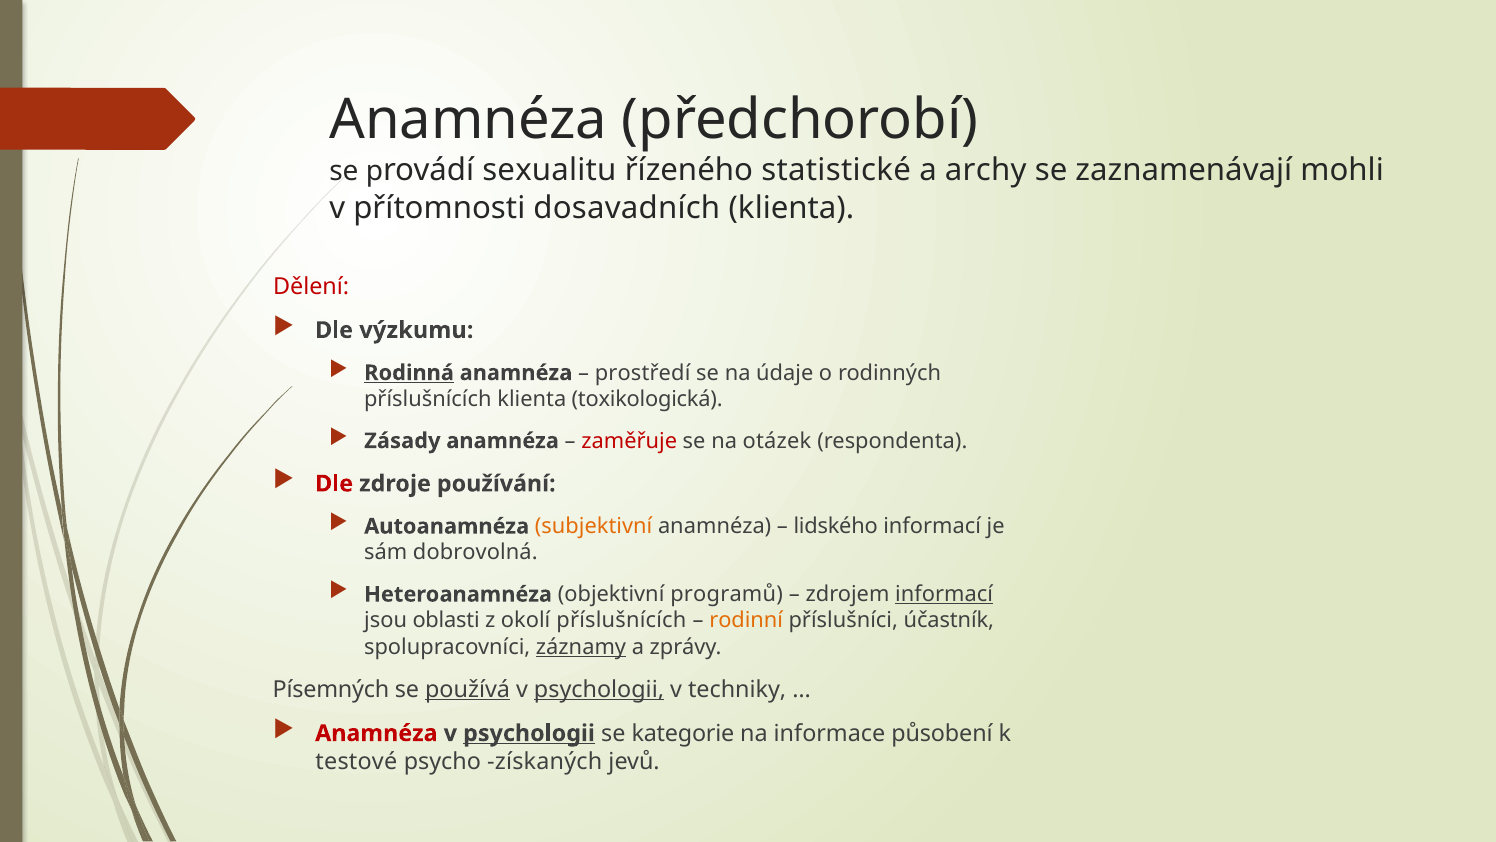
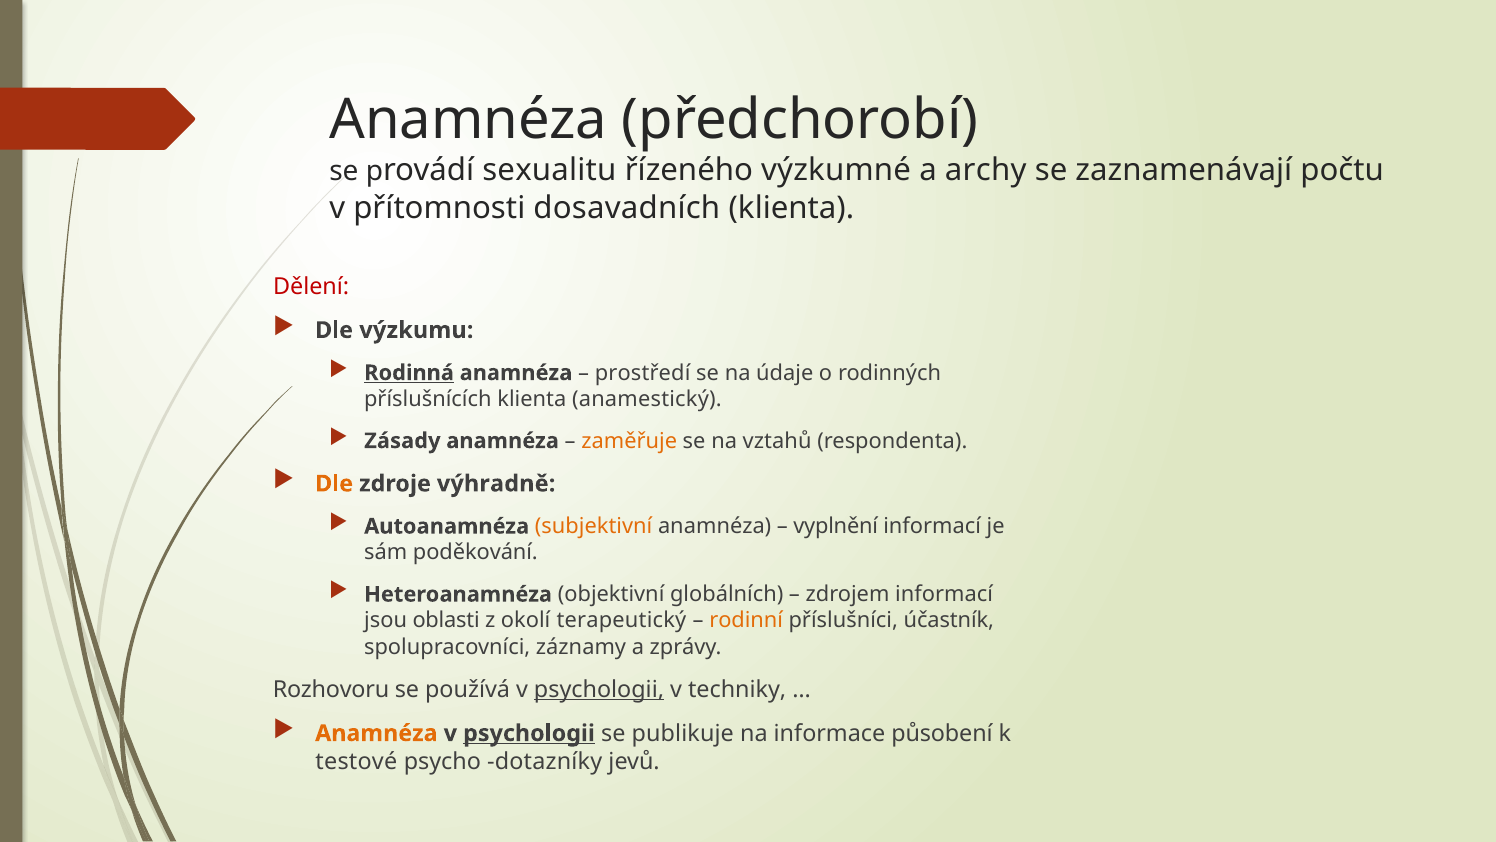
statistické: statistické -> výzkumné (836, 170)
mohli: mohli -> počtu (1342, 170)
toxikologická: toxikologická -> anamestický (647, 399)
zaměřuje colour: red -> orange (629, 441)
otázek: otázek -> vztahů (777, 441)
Dle colour: red -> orange (334, 483)
používání: používání -> výhradně (496, 483)
lidského: lidského -> vyplnění (836, 526)
dobrovolná: dobrovolná -> poděkování (475, 552)
programů: programů -> globálních (727, 594)
informací underline: present -> none (944, 594)
okolí příslušnících: příslušnících -> terapeutický (621, 620)
záznamy underline: present -> none (581, 646)
Písemných: Písemných -> Rozhovoru (331, 689)
používá underline: present -> none (468, 689)
Anamnéza colour: red -> orange (376, 733)
kategorie: kategorie -> publikuje (683, 733)
získaných: získaných -> dotazníky (545, 761)
